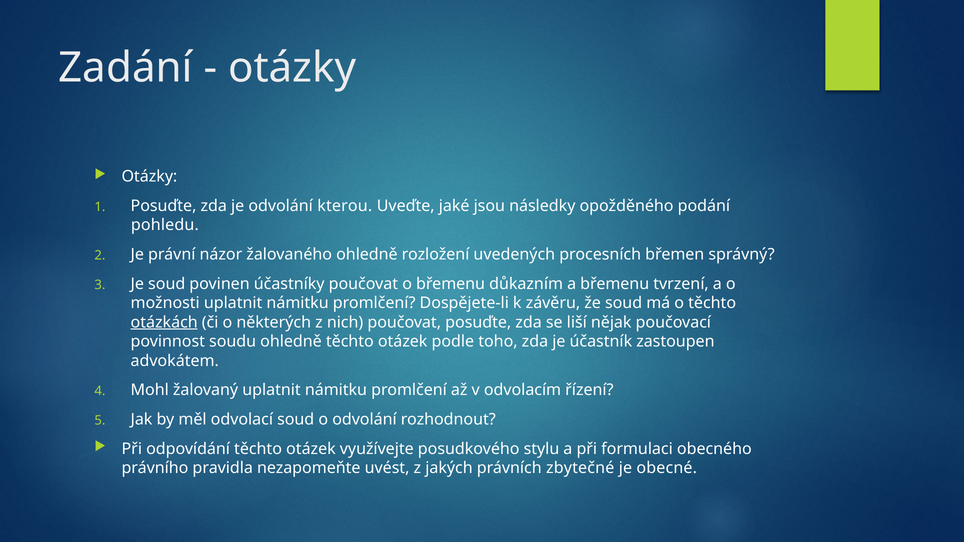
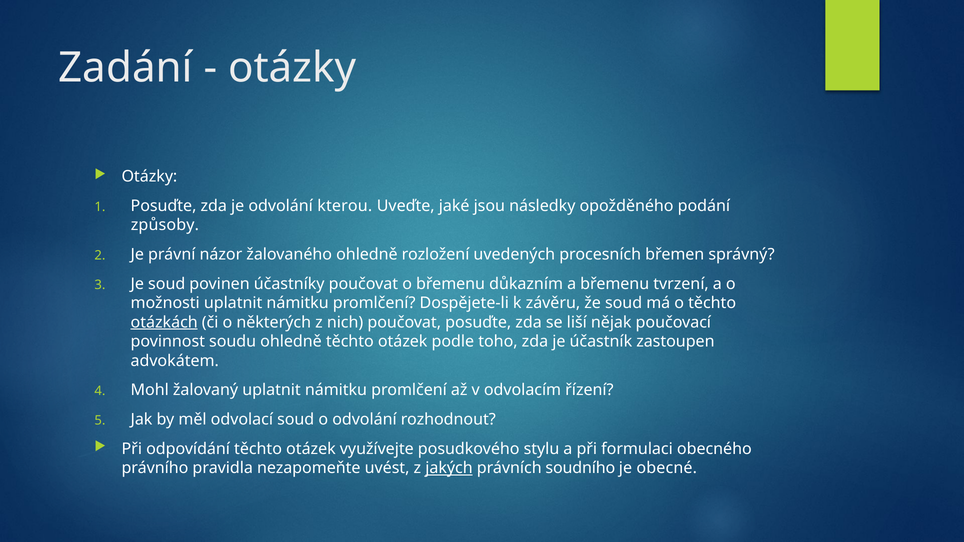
pohledu: pohledu -> způsoby (165, 225)
jakých underline: none -> present (449, 468)
zbytečné: zbytečné -> soudního (580, 468)
